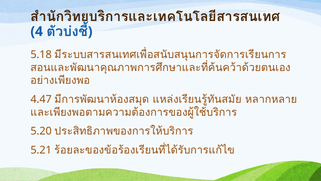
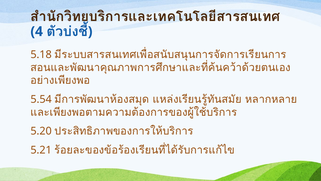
4.47: 4.47 -> 5.54 (41, 99)
